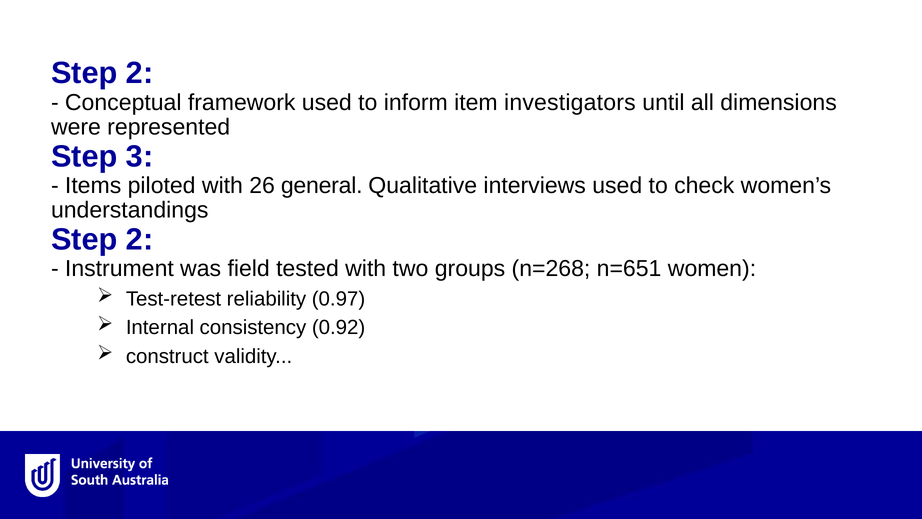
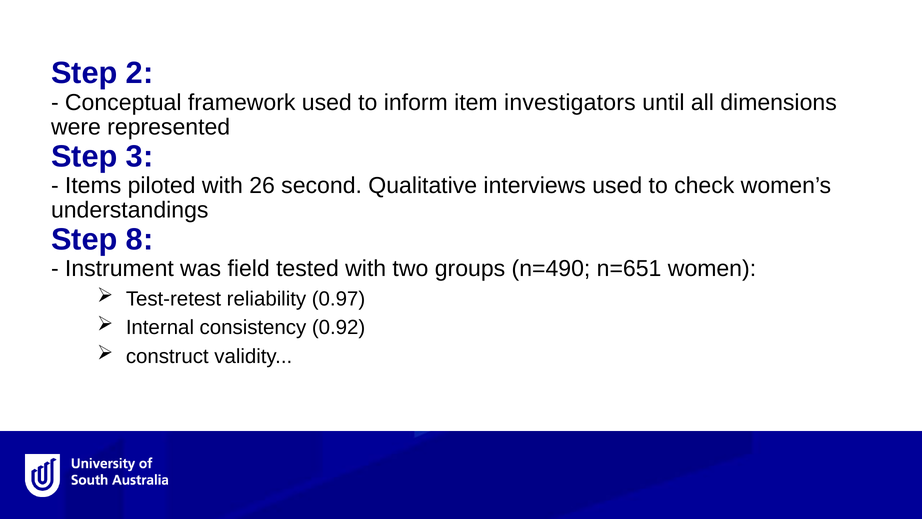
general: general -> second (322, 185)
2: 2 -> 8 (140, 239)
n=268: n=268 -> n=490 (551, 268)
